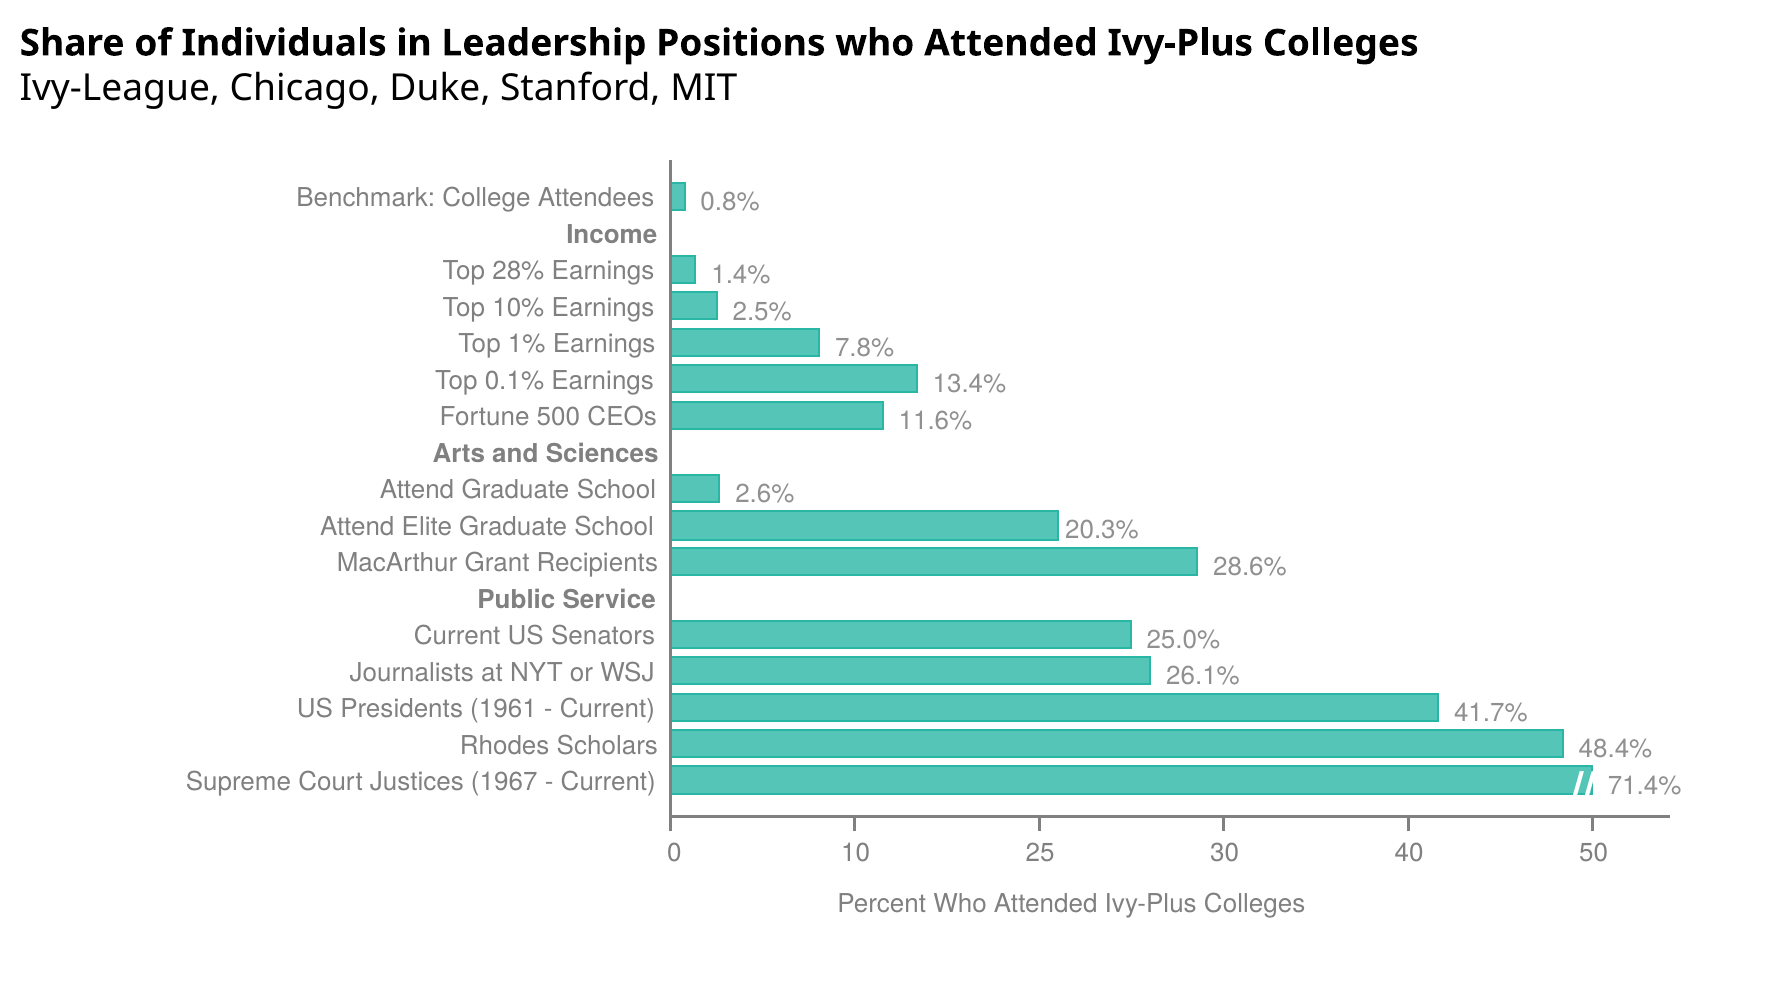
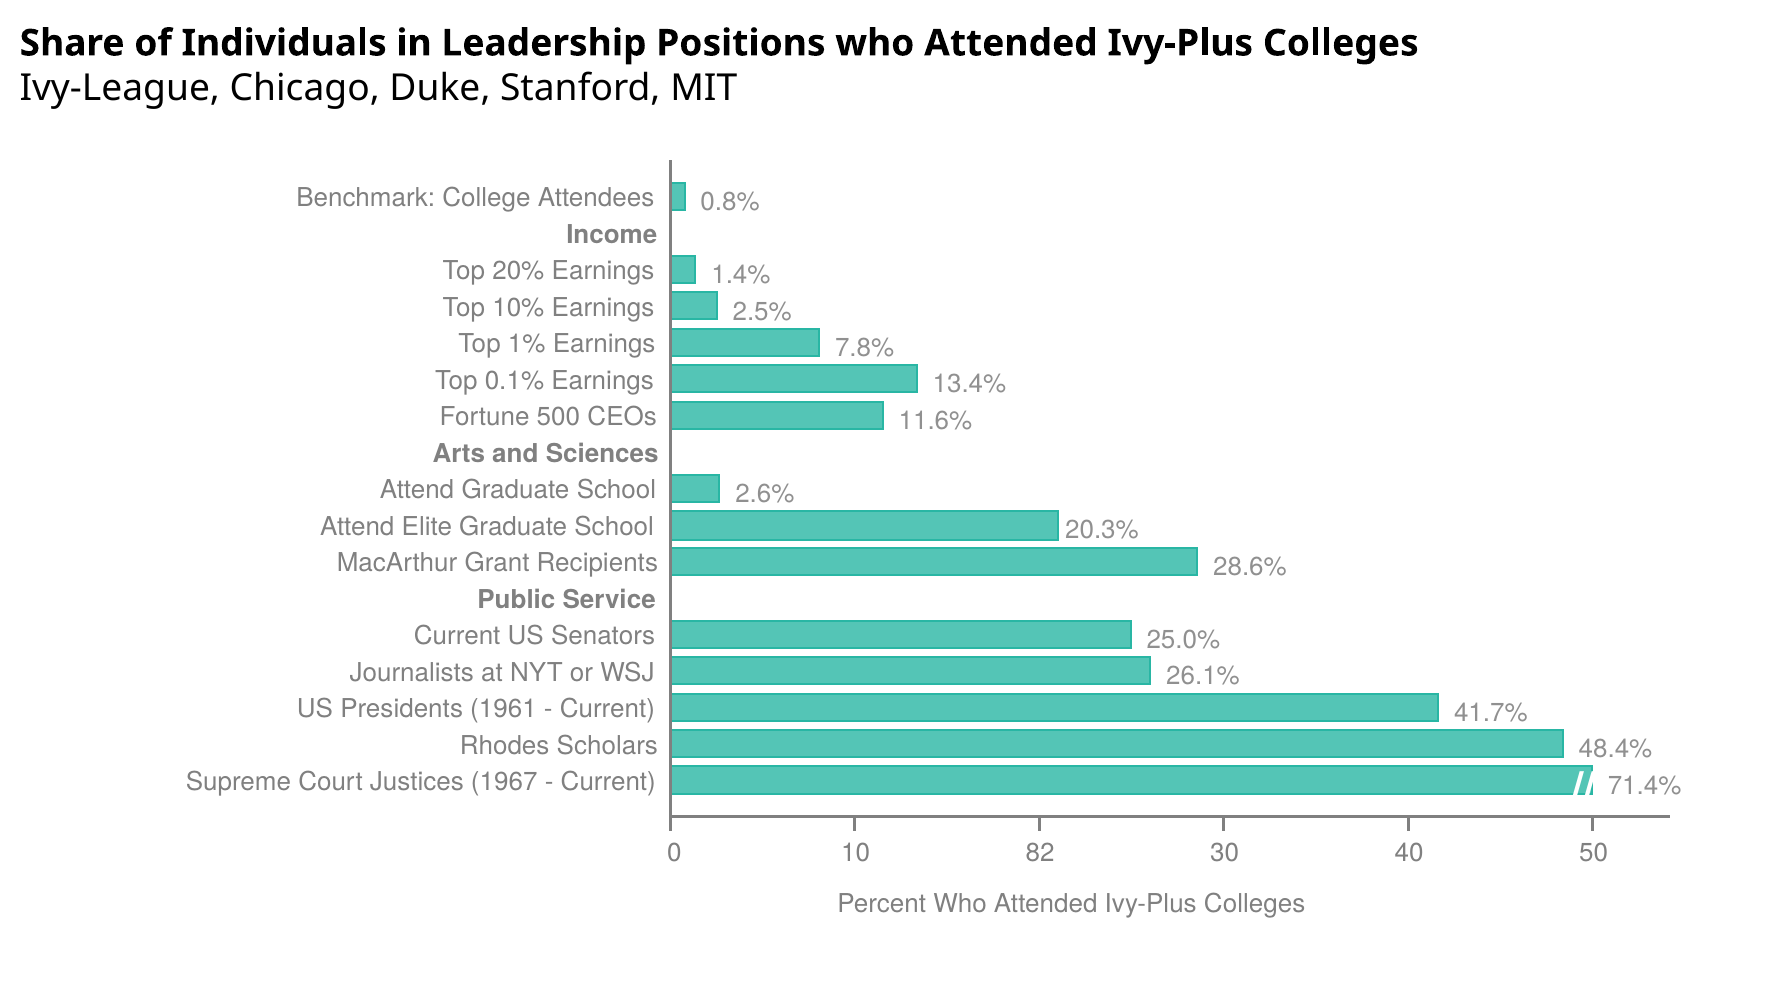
28%: 28% -> 20% (518, 271)
25: 25 -> 82 (1040, 852)
